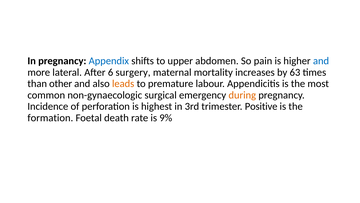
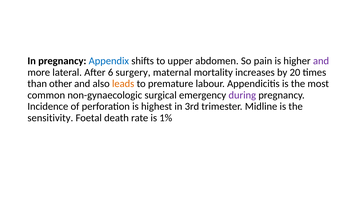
and colour: blue -> purple (321, 61)
63: 63 -> 20 (295, 72)
during colour: orange -> purple (242, 95)
Positive: Positive -> Midline (261, 106)
formation: formation -> sensitivity (50, 118)
9%: 9% -> 1% (166, 118)
